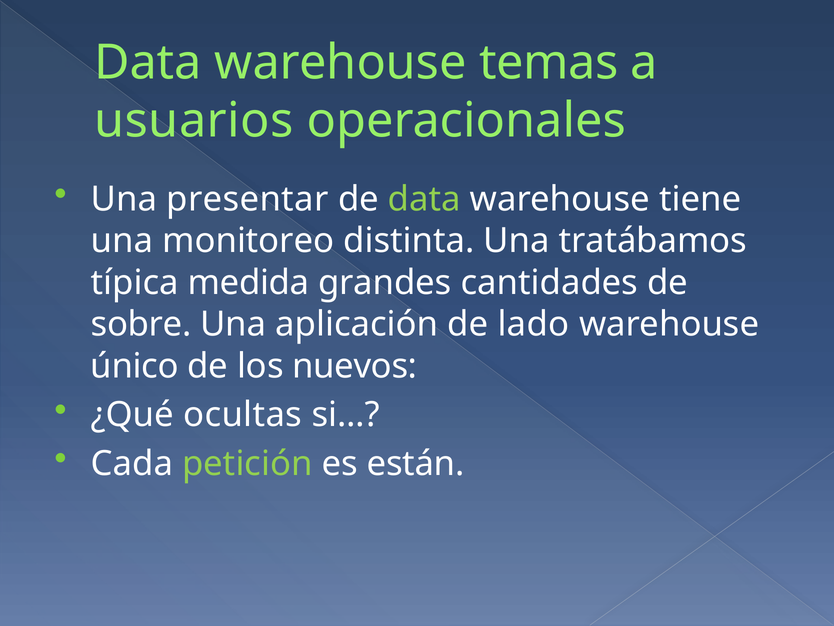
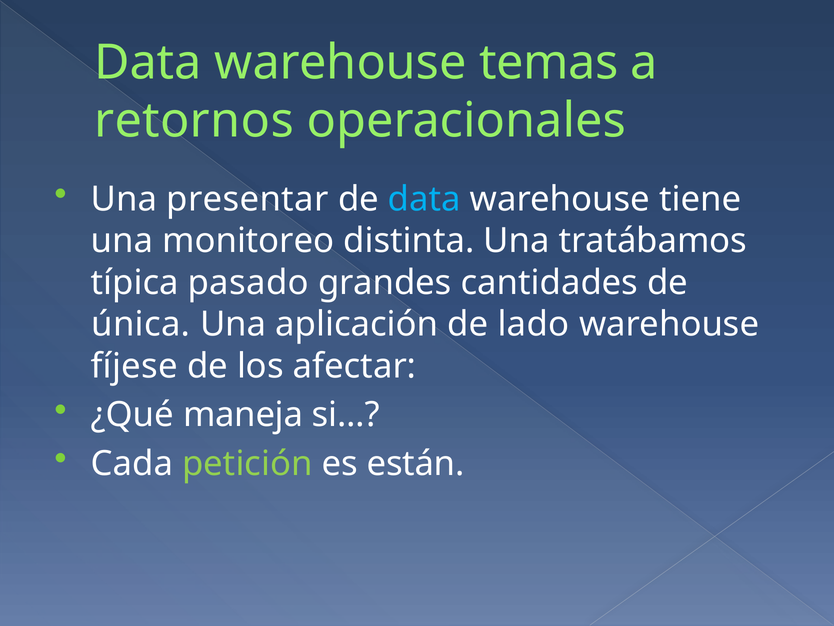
usuarios: usuarios -> retornos (194, 121)
data colour: light green -> light blue (424, 199)
medida: medida -> pasado (248, 283)
sobre: sobre -> única (141, 324)
único: único -> fíjese (134, 366)
nuevos: nuevos -> afectar (354, 366)
ocultas: ocultas -> maneja (243, 415)
